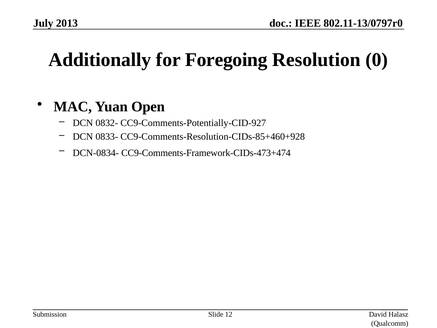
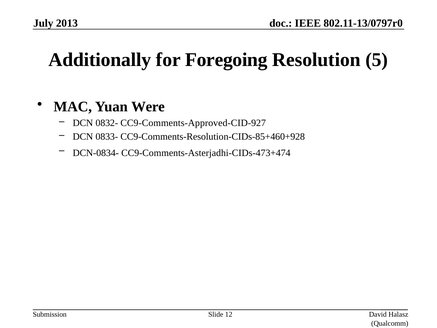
0: 0 -> 5 (377, 60)
Open: Open -> Were (148, 107)
CC9-Comments-Potentially-CID-927: CC9-Comments-Potentially-CID-927 -> CC9-Comments-Approved-CID-927 (193, 123)
CC9-Comments-Framework-CIDs-473+474: CC9-Comments-Framework-CIDs-473+474 -> CC9-Comments-Asterjadhi-CIDs-473+474 (206, 153)
